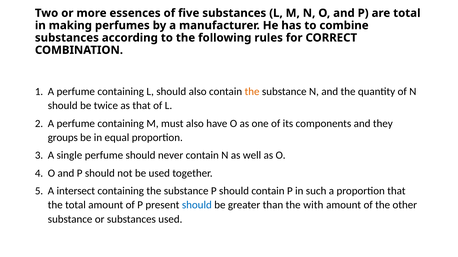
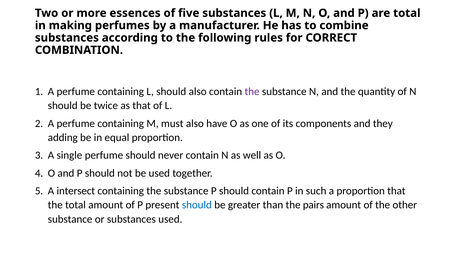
the colour: orange -> purple (252, 92)
groups: groups -> adding (63, 138)
with: with -> pairs (313, 206)
